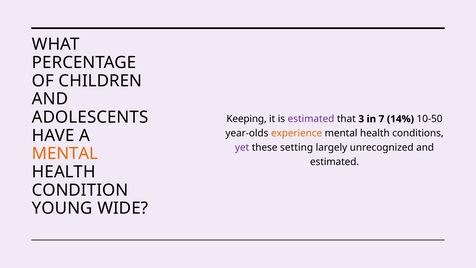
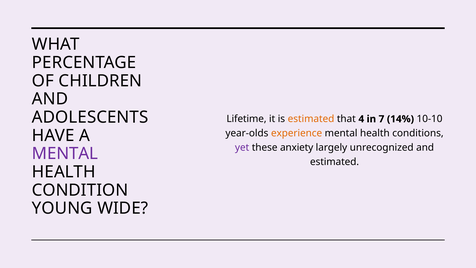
Keeping: Keeping -> Lifetime (247, 119)
estimated colour: purple -> orange (311, 119)
3: 3 -> 4 (361, 119)
10-50: 10-50 -> 10-10 (430, 119)
setting: setting -> anxiety (297, 147)
MENTAL colour: orange -> purple (65, 154)
